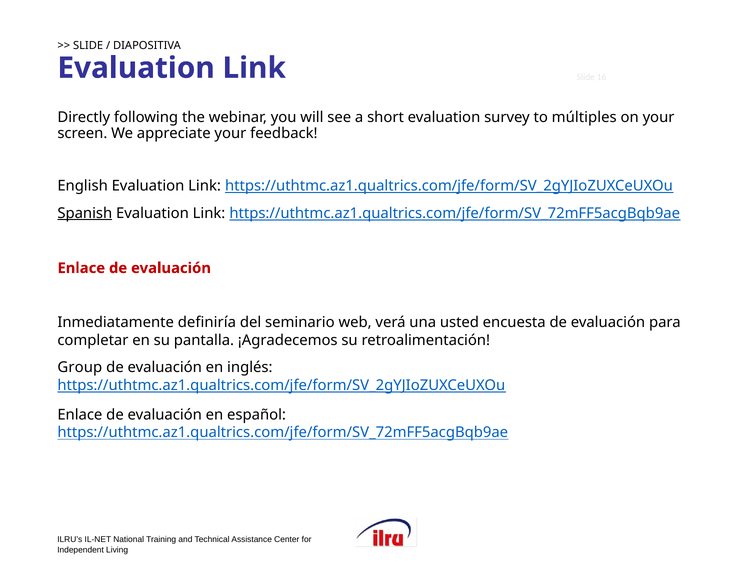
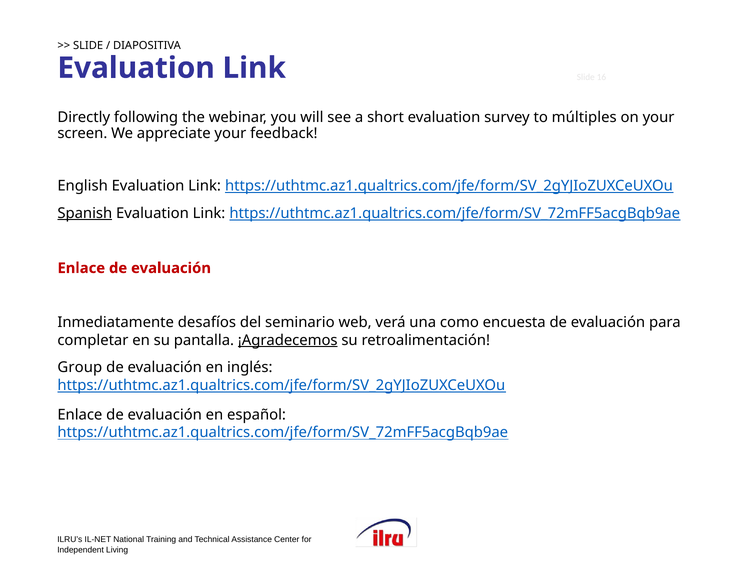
definiría: definiría -> desafíos (207, 323)
usted: usted -> como (459, 323)
¡Agradecemos underline: none -> present (288, 341)
